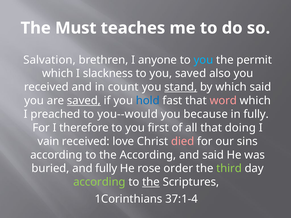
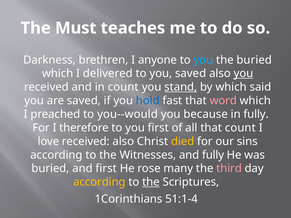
Salvation: Salvation -> Darkness (50, 60)
the permit: permit -> buried (254, 60)
slackness: slackness -> delivered (108, 74)
you underline: none -> present (243, 74)
saved underline: present -> none (84, 101)
that doing: doing -> count (240, 128)
vain: vain -> love (48, 141)
received love: love -> also (123, 141)
died colour: pink -> yellow (183, 141)
the According: According -> Witnesses (148, 155)
and said: said -> fully (213, 155)
and fully: fully -> first (106, 169)
order: order -> many (178, 169)
third colour: light green -> pink (229, 169)
according colour: light green -> yellow (99, 182)
37:1-4: 37:1-4 -> 51:1-4 (182, 199)
